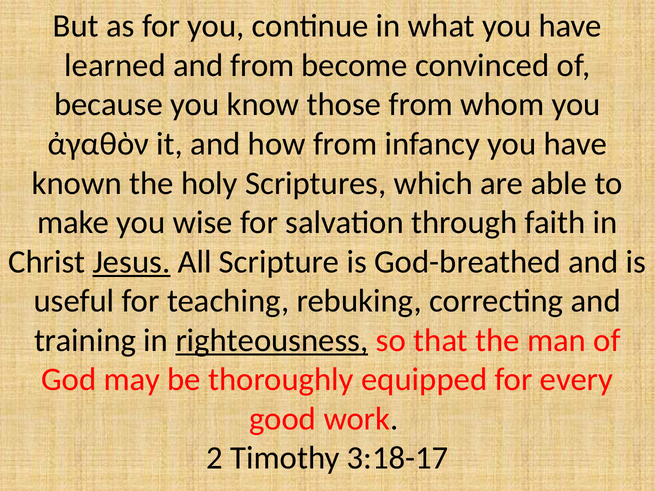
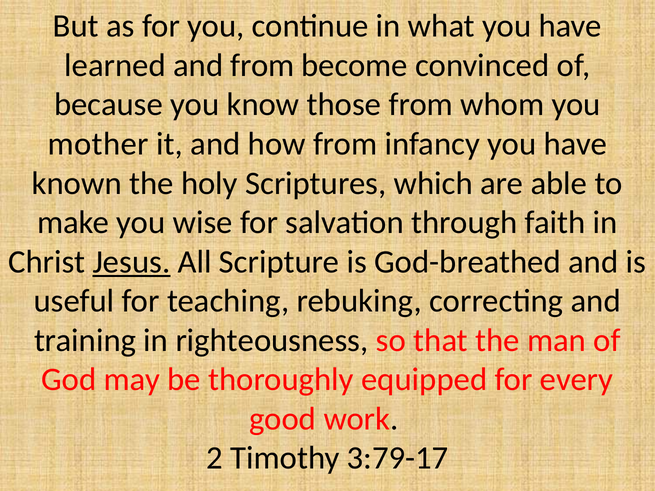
ἀγαθὸν: ἀγαθὸν -> mother (98, 144)
righteousness underline: present -> none (272, 340)
3:18-17: 3:18-17 -> 3:79-17 (398, 458)
